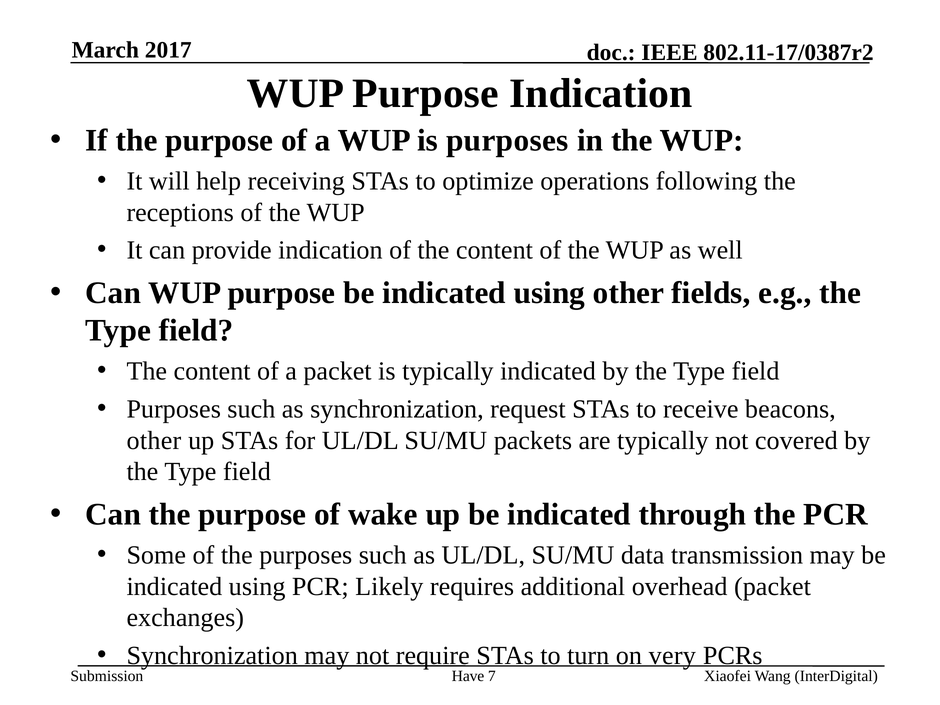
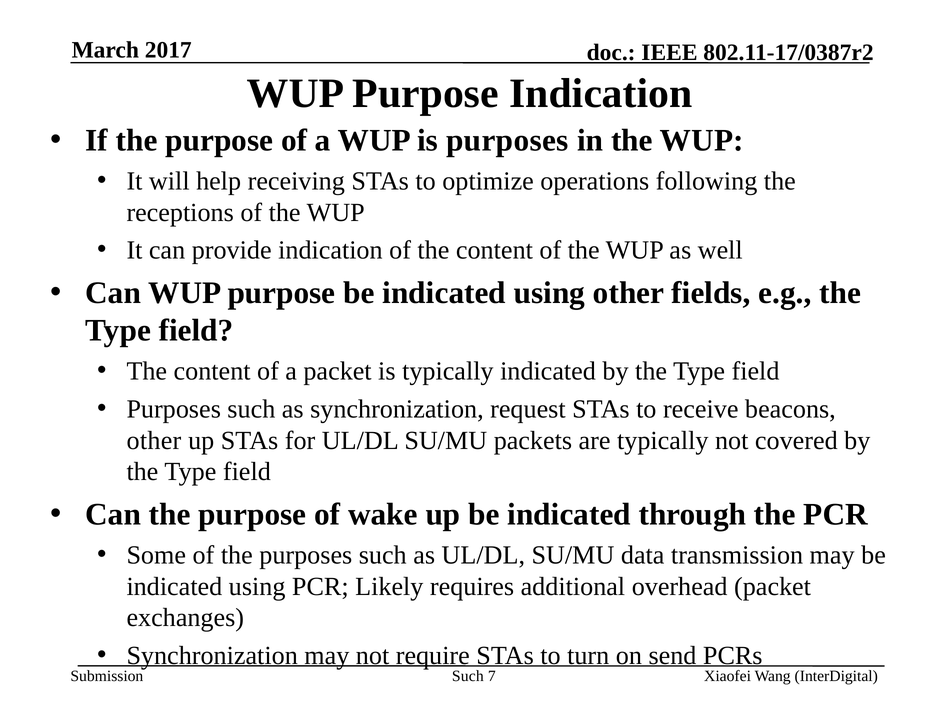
very: very -> send (672, 656)
Have: Have -> Such (468, 676)
